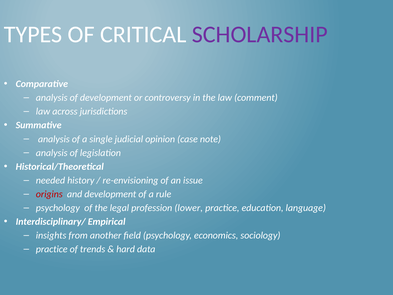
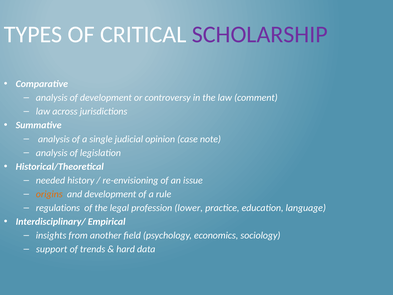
origins colour: red -> orange (49, 194)
psychology: psychology -> regulations (58, 208)
practice: practice -> support (52, 249)
